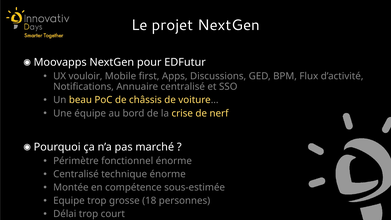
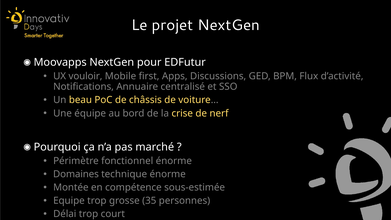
Centralisé: Centralisé -> Domaines (76, 174)
18: 18 -> 35 (149, 201)
